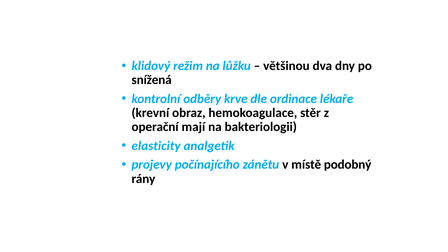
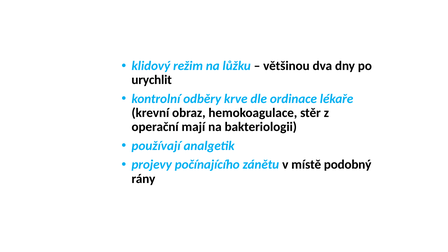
snížená: snížená -> urychlit (152, 80)
elasticity: elasticity -> používají (156, 146)
